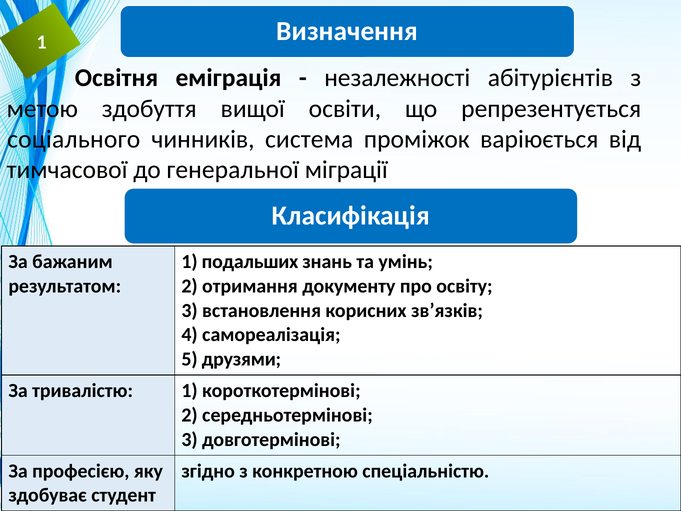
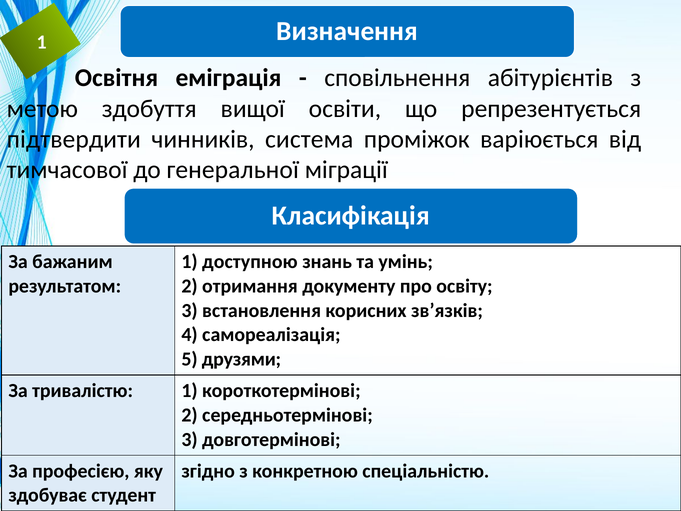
незалежності: незалежності -> сповільнення (397, 78)
соціального: соціального -> підтвердити (74, 139)
подальших: подальших -> доступною (250, 262)
